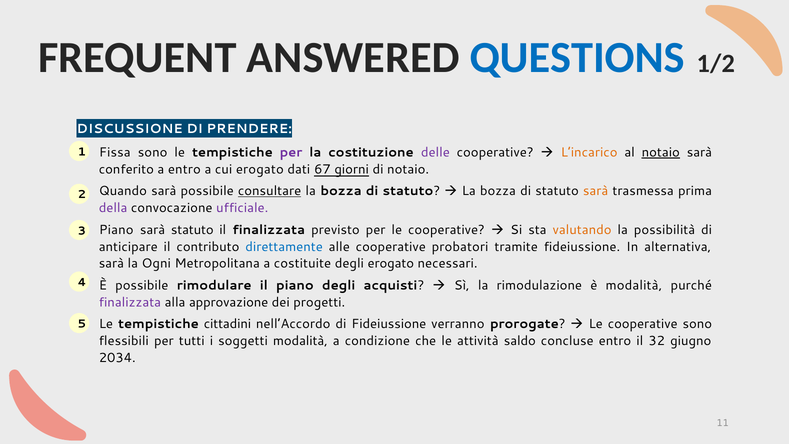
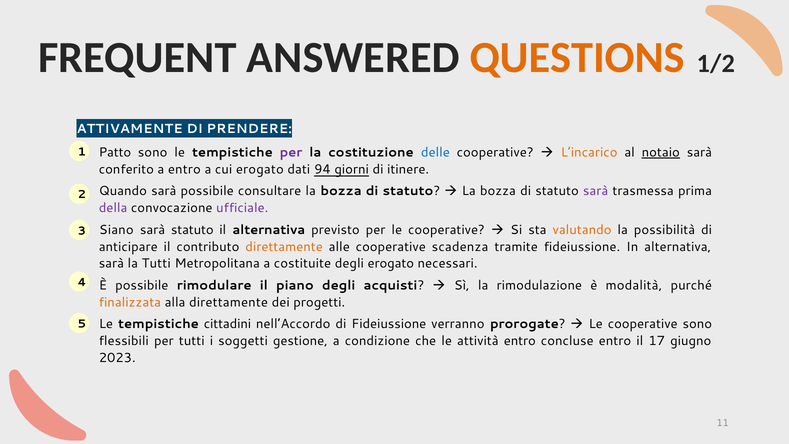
QUESTIONS colour: blue -> orange (577, 58)
DISCUSSIONE: DISCUSSIONE -> ATTIVAMENTE (130, 129)
Fissa: Fissa -> Patto (115, 152)
delle colour: purple -> blue (435, 152)
67: 67 -> 94 (323, 169)
di notaio: notaio -> itinere (408, 169)
consultare underline: present -> none (270, 191)
sarà colour: orange -> purple (596, 191)
Piano: Piano -> Siano (116, 230)
il finalizzata: finalizzata -> alternativa (269, 230)
direttamente colour: blue -> orange (284, 247)
probatori: probatori -> scadenza (460, 247)
la Ogni: Ogni -> Tutti (156, 263)
finalizzata colour: purple -> orange (130, 302)
alla approvazione: approvazione -> direttamente (229, 302)
soggetti modalità: modalità -> gestione (300, 341)
attività saldo: saldo -> entro (520, 341)
32: 32 -> 17 (657, 341)
2034: 2034 -> 2023 (117, 358)
